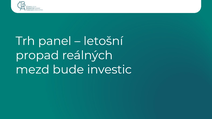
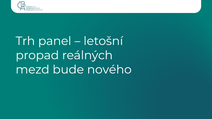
investic: investic -> nového (109, 70)
